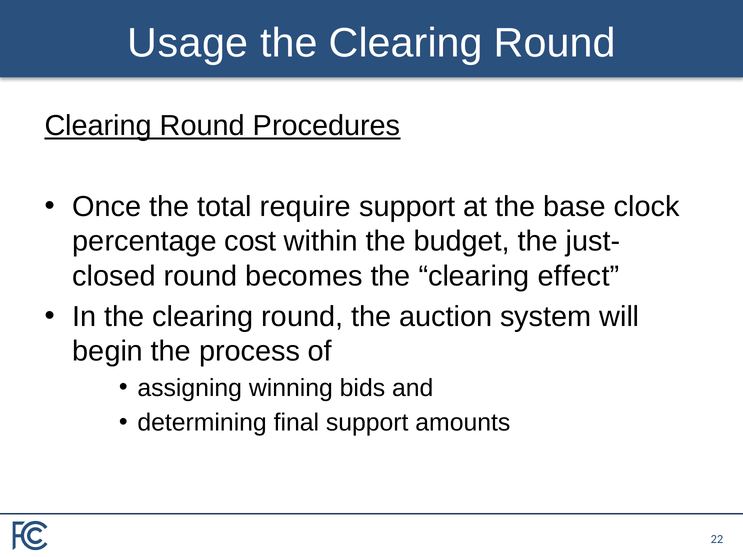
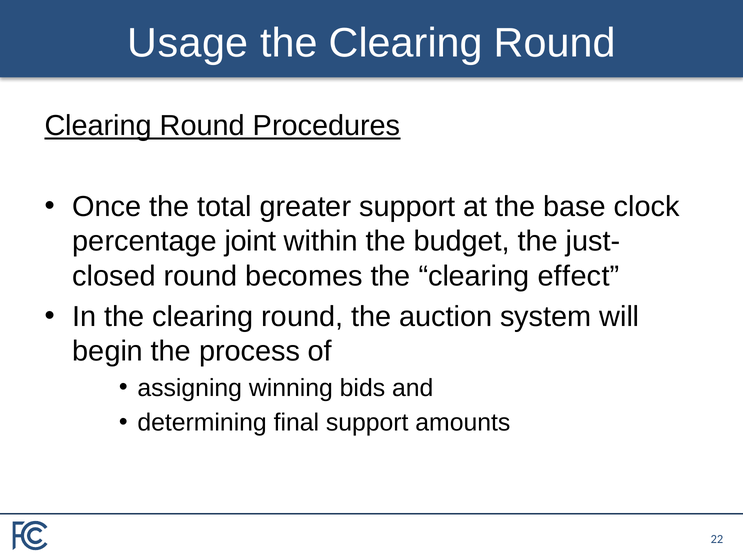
require: require -> greater (305, 207)
cost: cost -> joint (250, 242)
